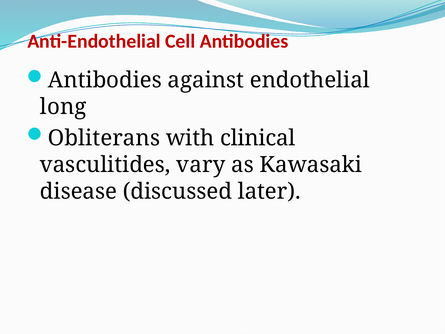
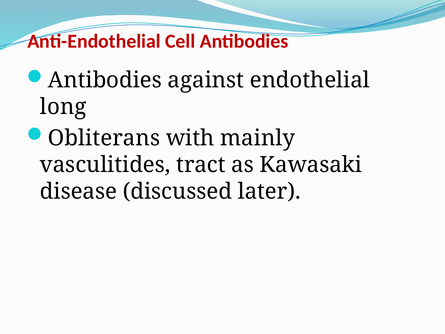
clinical: clinical -> mainly (258, 138)
vary: vary -> tract (201, 165)
